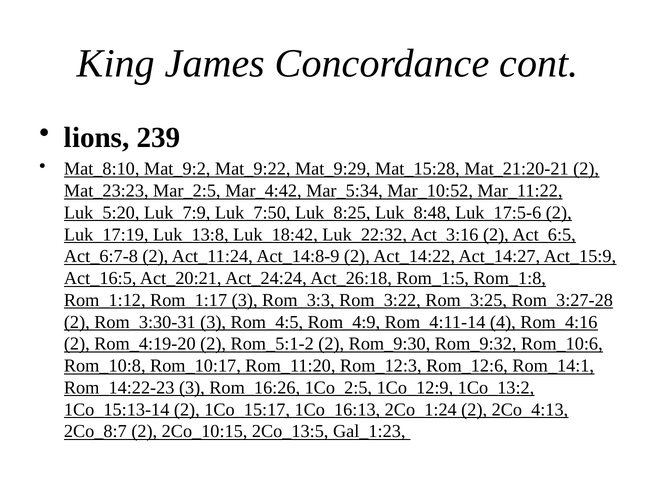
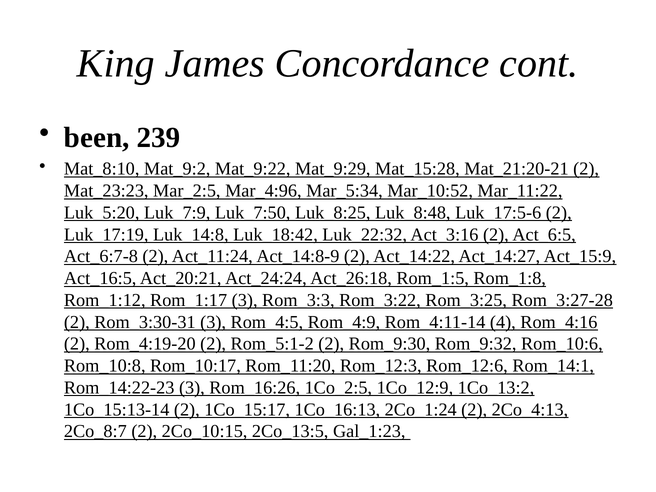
lions: lions -> been (97, 138)
Mar_4:42: Mar_4:42 -> Mar_4:96 (263, 191)
Luk_13:8: Luk_13:8 -> Luk_14:8 (191, 235)
